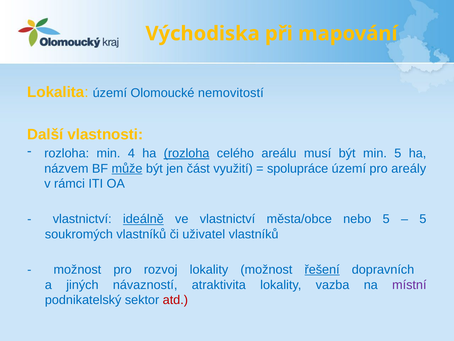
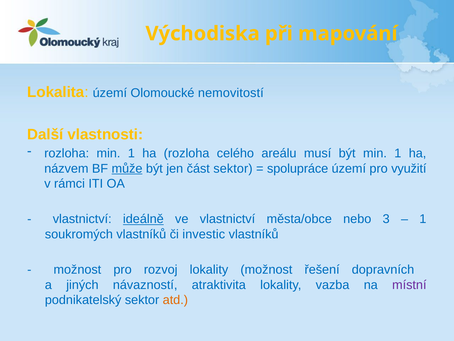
rozloha min 4: 4 -> 1 (131, 153)
rozloha underline: present -> none (187, 153)
být min 5: 5 -> 1 (398, 153)
část využití: využití -> sektor (233, 168)
areály: areály -> využití (409, 168)
nebo 5: 5 -> 3 (386, 219)
5: 5 -> 1 (423, 219)
uživatel: uživatel -> investic (204, 234)
řešení underline: present -> none (322, 269)
atd colour: red -> orange (175, 300)
